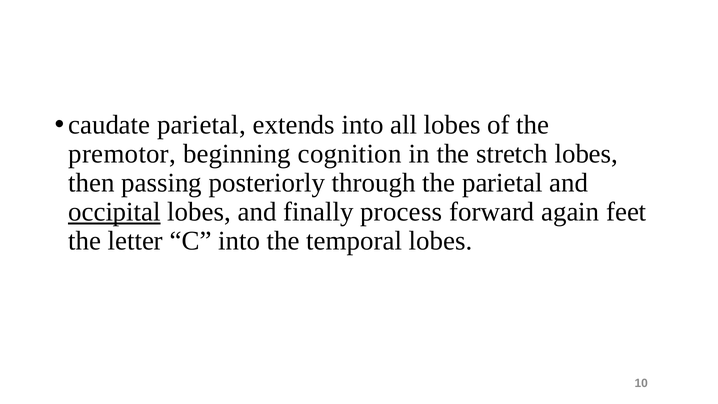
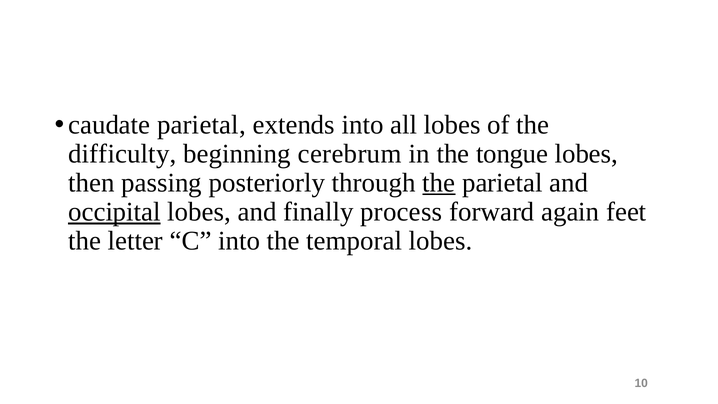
premotor: premotor -> difficulty (122, 154)
cognition: cognition -> cerebrum (350, 154)
stretch: stretch -> tongue (512, 154)
the underline: none -> present (439, 183)
